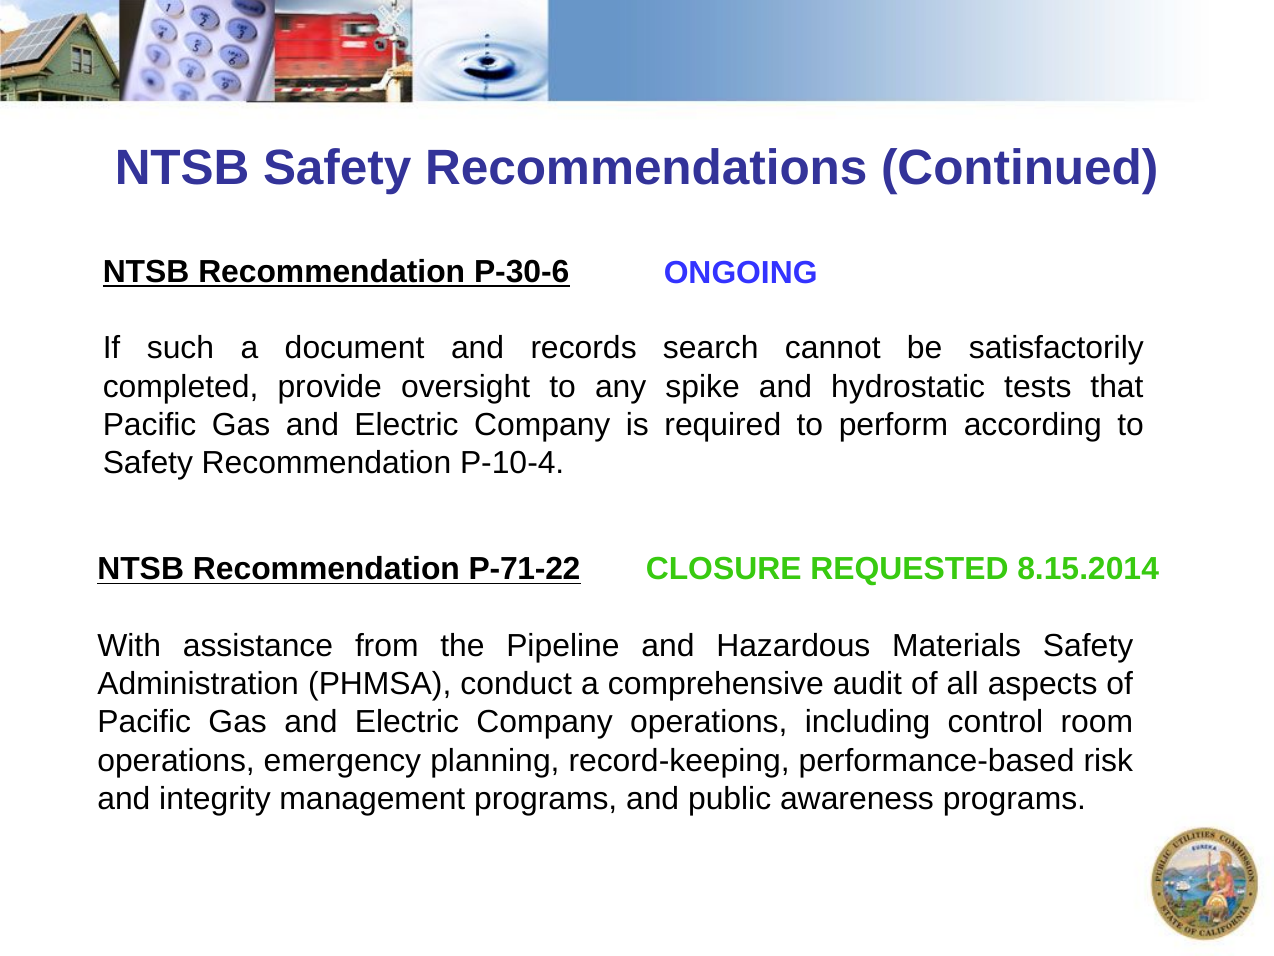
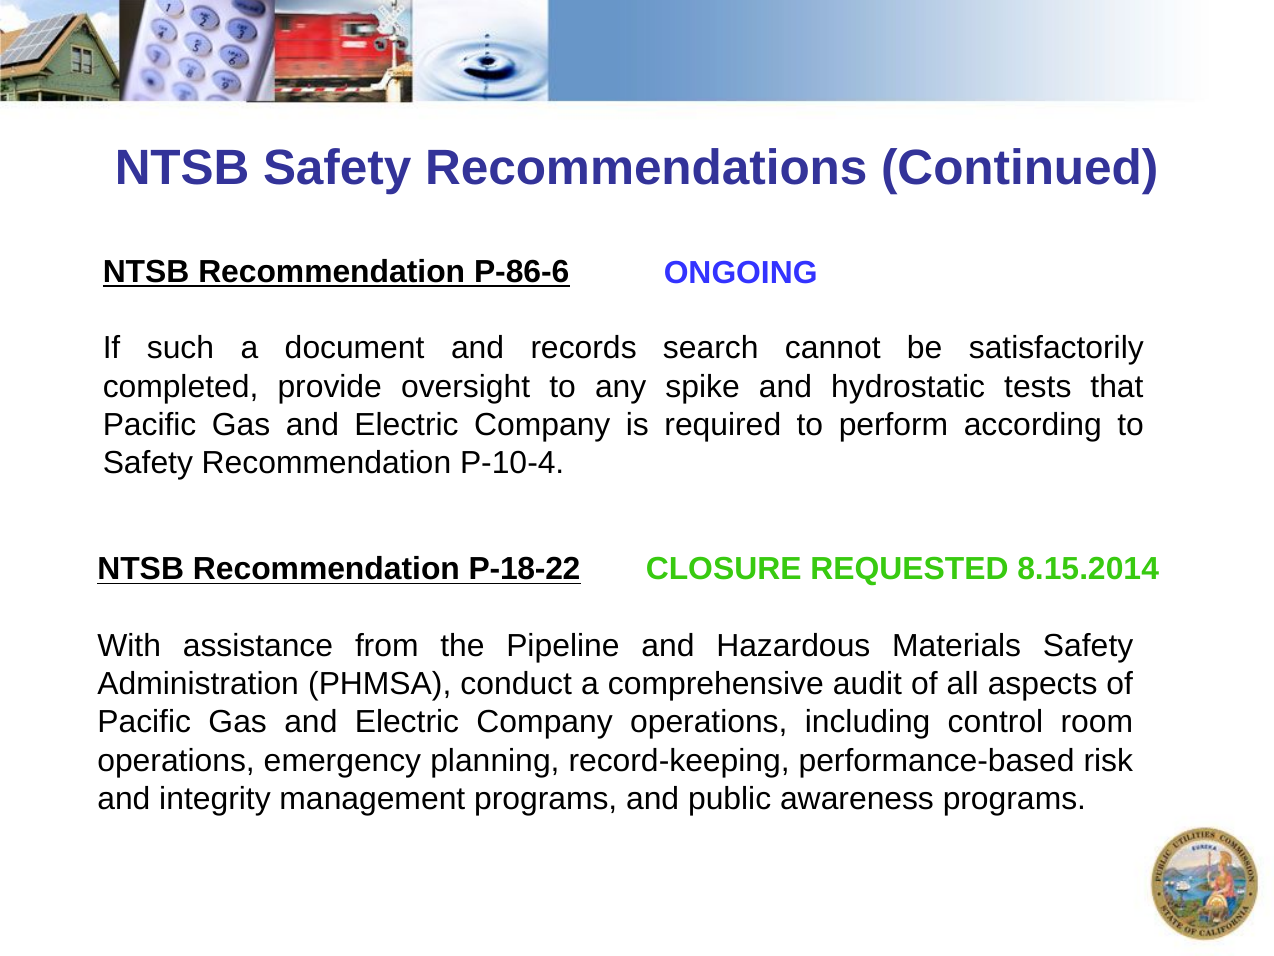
P-30-6: P-30-6 -> P-86-6 (522, 272)
P-71-22: P-71-22 -> P-18-22 (525, 569)
